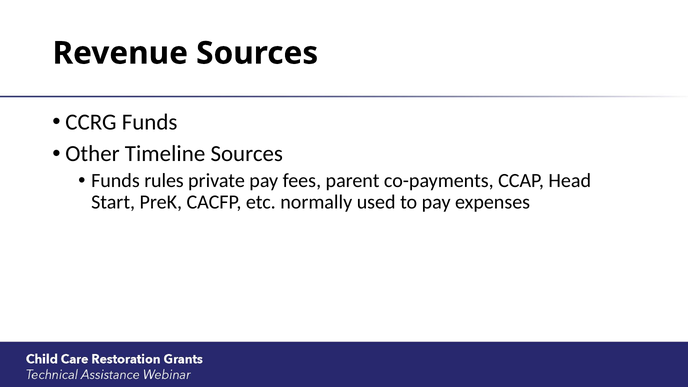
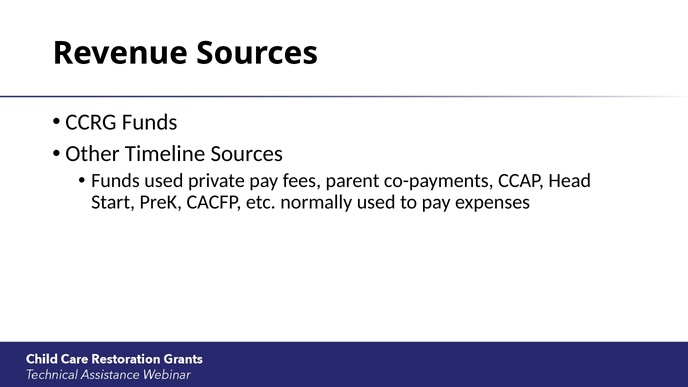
Funds rules: rules -> used (164, 181)
